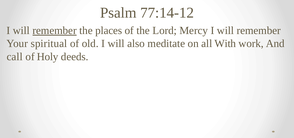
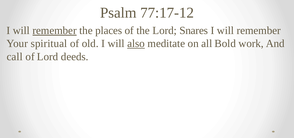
77:14-12: 77:14-12 -> 77:17-12 (167, 13)
Mercy: Mercy -> Snares (194, 30)
also underline: none -> present (136, 44)
With: With -> Bold (225, 44)
of Holy: Holy -> Lord (48, 57)
